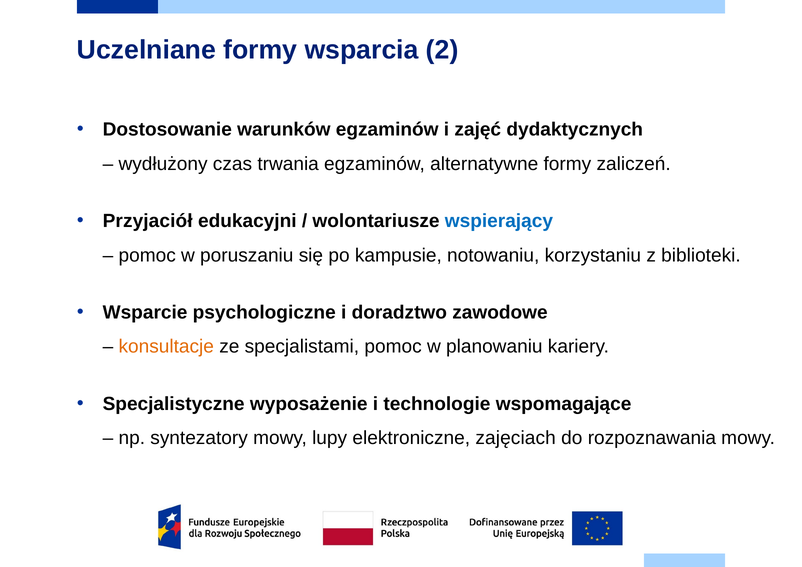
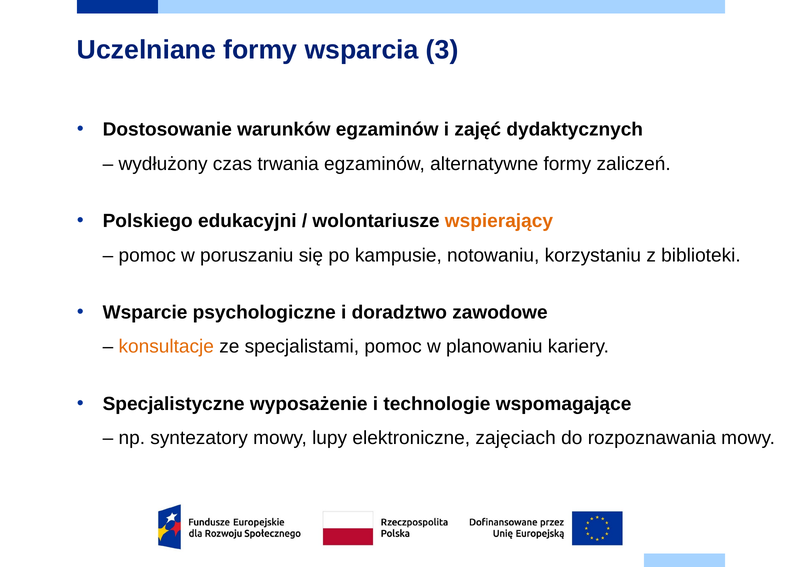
2: 2 -> 3 (442, 50)
Przyjaciół: Przyjaciół -> Polskiego (148, 221)
wspierający colour: blue -> orange (499, 221)
